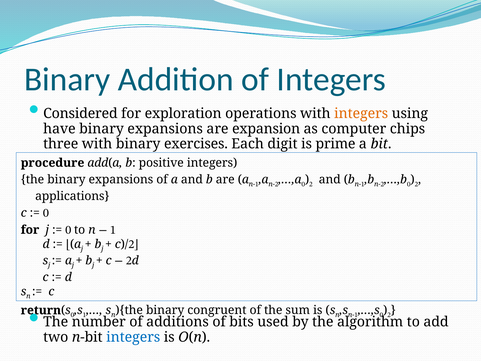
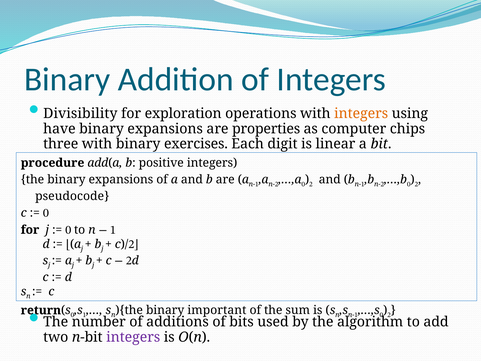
Considered: Considered -> Divisibility (80, 114)
expansion: expansion -> properties (266, 129)
prime: prime -> linear (335, 144)
applications: applications -> pseudocode (72, 196)
congruent: congruent -> important (217, 310)
integers colour: blue -> purple (133, 337)
